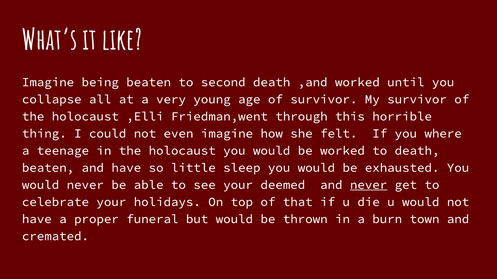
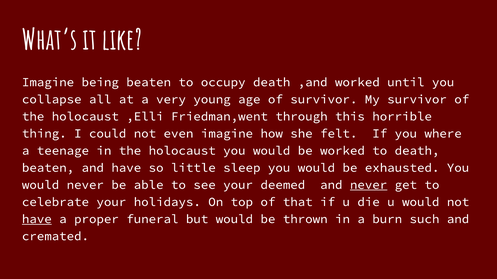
second: second -> occupy (223, 82)
have underline: none -> present (37, 219)
town: town -> such (424, 219)
